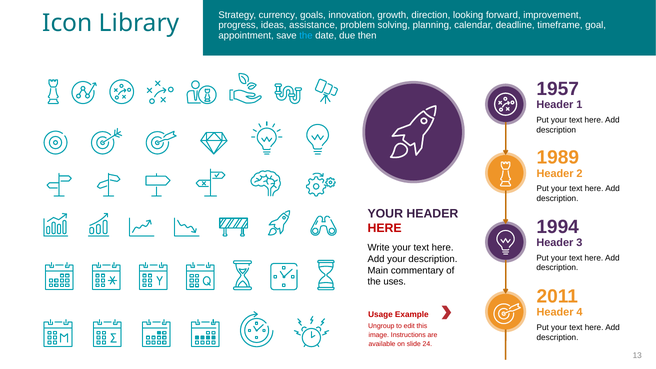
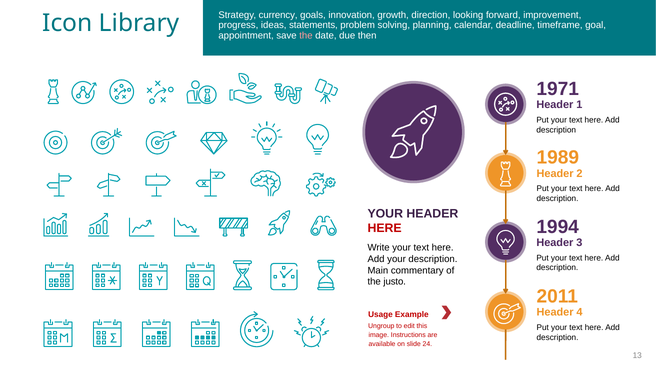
assistance: assistance -> statements (313, 25)
the colour: light blue -> pink (306, 36)
1957: 1957 -> 1971 (558, 89)
uses: uses -> justo (395, 282)
